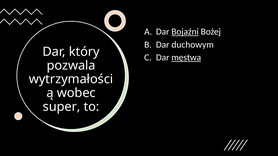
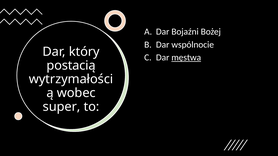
Bojaźni underline: present -> none (185, 32)
duchowym: duchowym -> wspólnocie (193, 45)
pozwala: pozwala -> postacią (71, 66)
